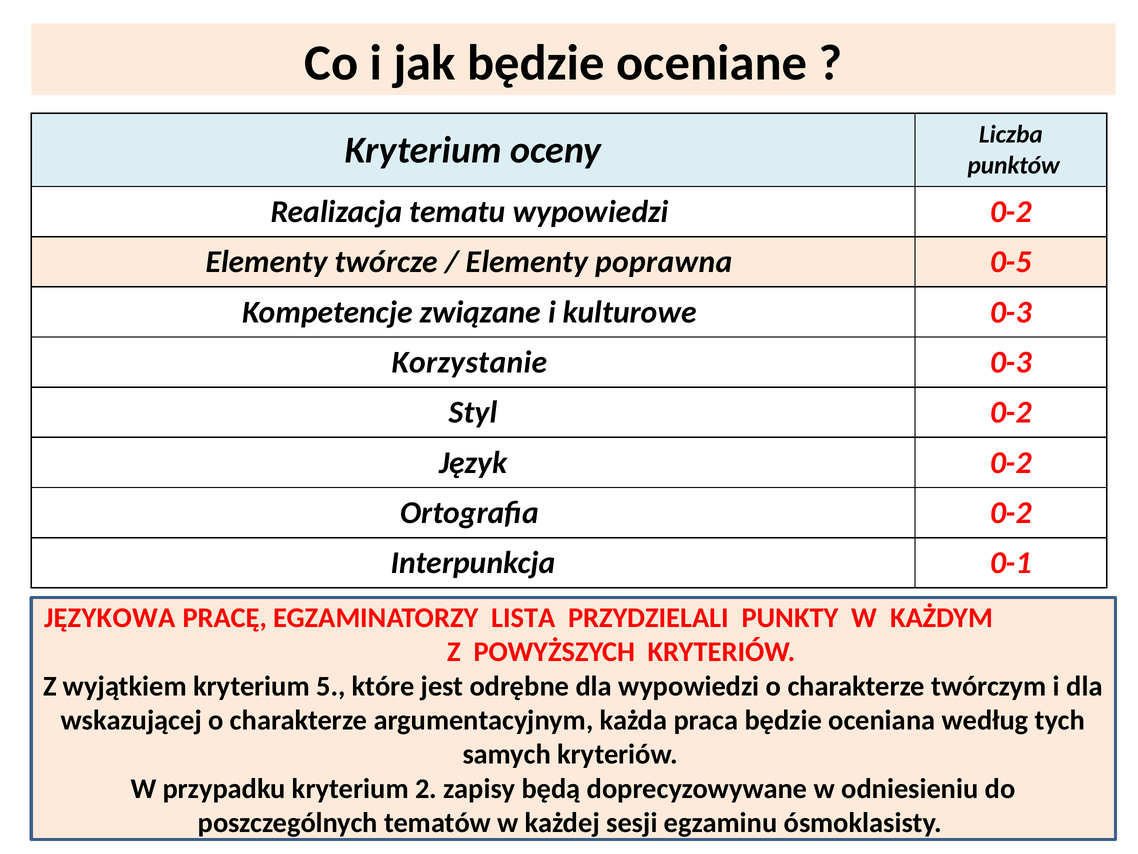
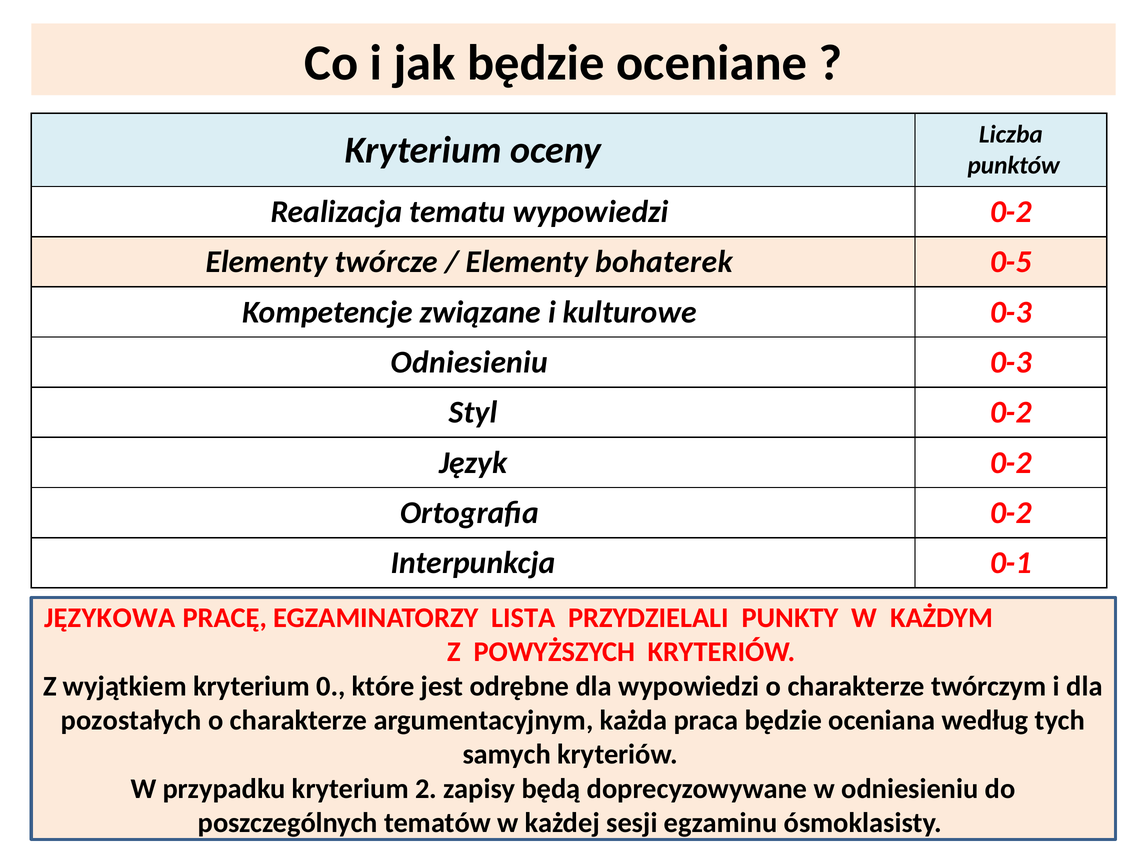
poprawna: poprawna -> bohaterek (664, 262)
Korzystanie: Korzystanie -> Odniesieniu (469, 362)
5: 5 -> 0 (331, 686)
wskazującej: wskazującej -> pozostałych (131, 720)
